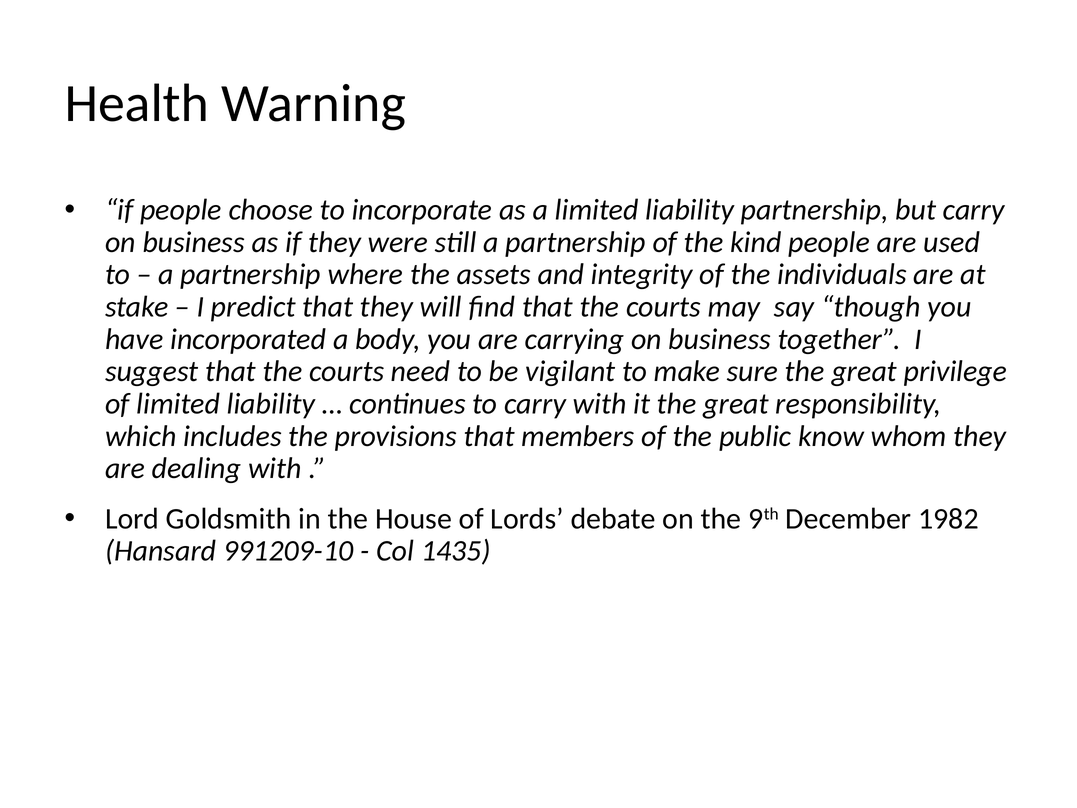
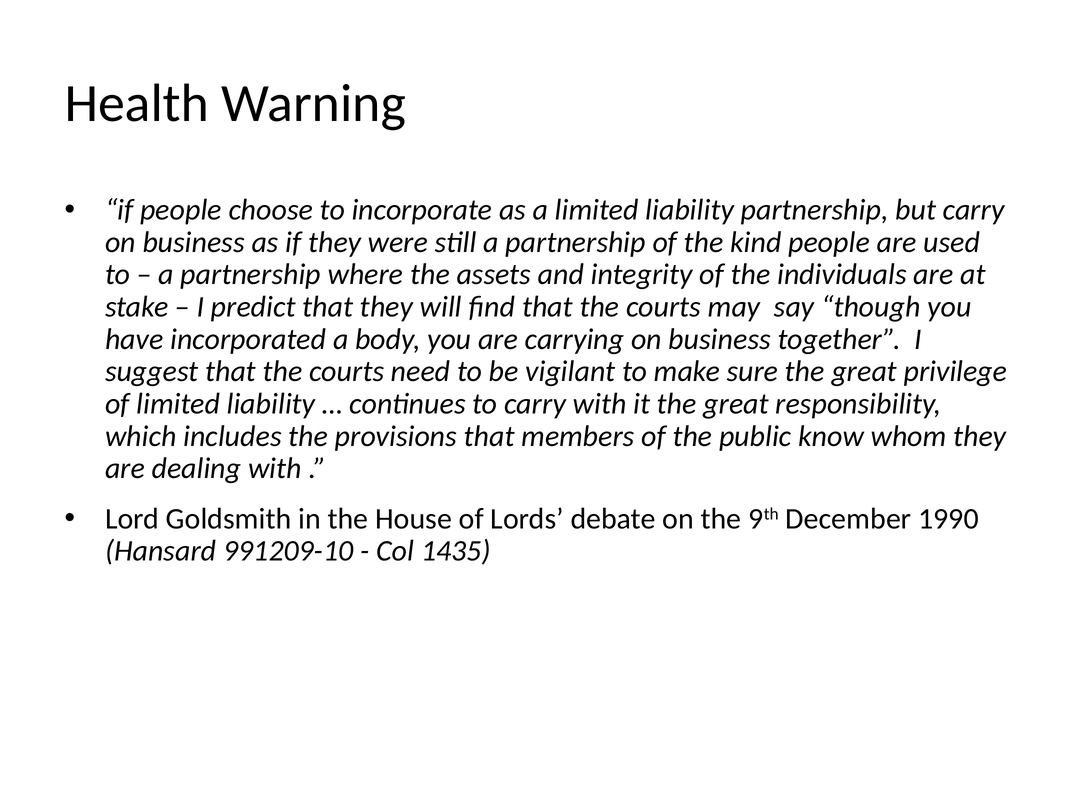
1982: 1982 -> 1990 (948, 519)
